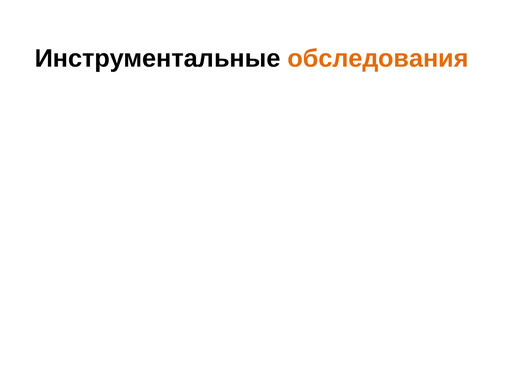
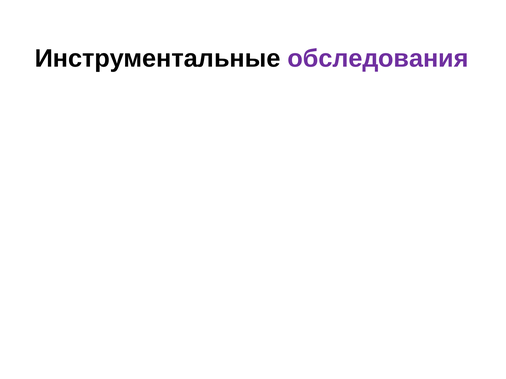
обследования colour: orange -> purple (378, 59)
